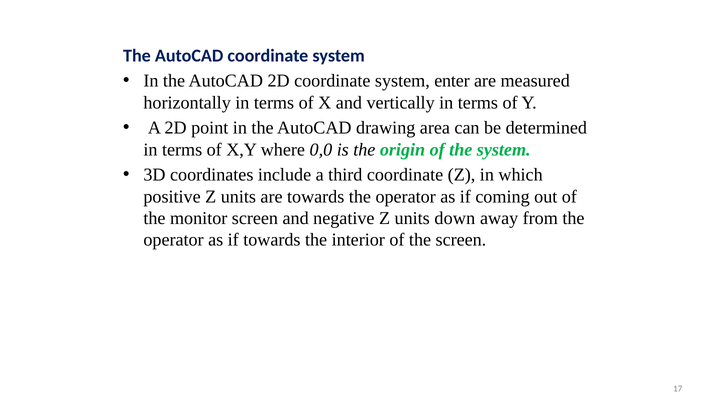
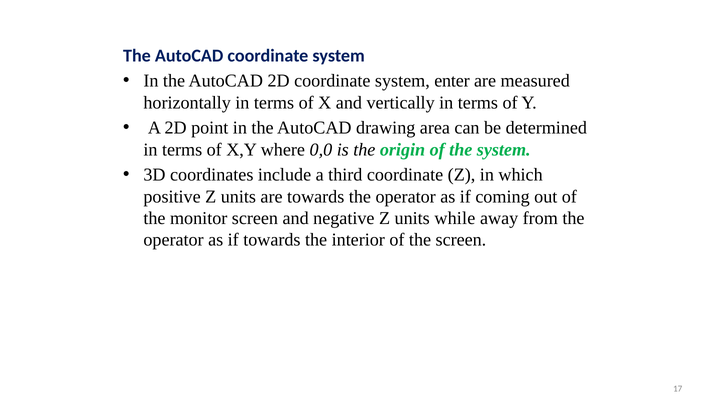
down: down -> while (455, 218)
